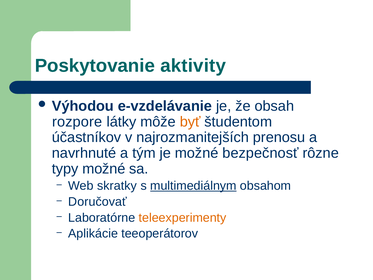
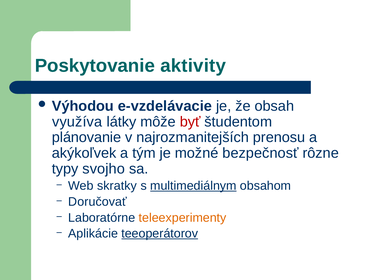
e-vzdelávanie: e-vzdelávanie -> e-vzdelávacie (165, 106)
rozpore: rozpore -> využíva (77, 122)
byť colour: orange -> red (190, 122)
účastníkov: účastníkov -> plánovanie (87, 137)
navrhnuté: navrhnuté -> akýkoľvek (84, 153)
typy možné: možné -> svojho (104, 169)
teeoperátorov underline: none -> present (160, 233)
